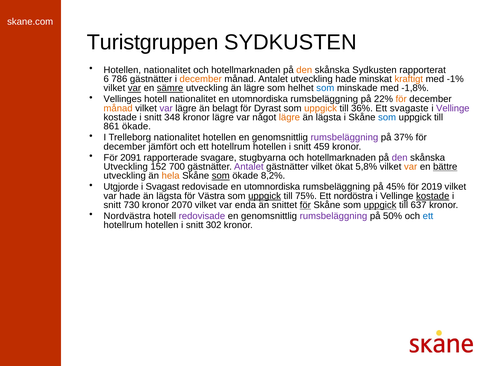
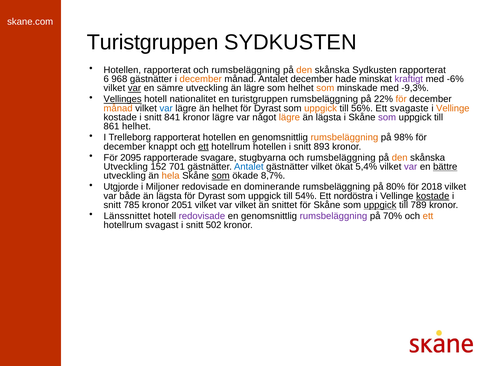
Hotellen nationalitet: nationalitet -> rapporterat (167, 70)
hotellmarknaden: hotellmarknaden -> rumsbeläggning (246, 70)
786: 786 -> 968 (119, 79)
Antalet utveckling: utveckling -> december (312, 79)
kraftigt colour: orange -> purple (409, 79)
-1%: -1% -> -6% (455, 79)
sämre underline: present -> none (170, 88)
som colour: blue -> orange (325, 88)
-1,8%: -1,8% -> -9,3% (415, 88)
Vellinges underline: none -> present (123, 99)
utomnordiska: utomnordiska -> turistgruppen (260, 99)
var colour: purple -> blue (166, 108)
än belagt: belagt -> helhet (225, 108)
36%: 36% -> 56% (362, 108)
Vellinge colour: purple -> orange (453, 108)
348: 348 -> 841 (172, 117)
som colour: blue -> purple (387, 117)
861 ökade: ökade -> helhet (136, 127)
Trelleborg nationalitet: nationalitet -> rapporterat (177, 138)
rumsbeläggning colour: purple -> orange (344, 138)
37%: 37% -> 98% (404, 138)
jämfört: jämfört -> knappt (163, 147)
ett underline: none -> present (203, 147)
459: 459 -> 893 (322, 147)
2091: 2091 -> 2095 (131, 158)
stugbyarna och hotellmarknaden: hotellmarknaden -> rumsbeläggning (341, 158)
den colour: purple -> orange (400, 158)
700: 700 -> 701 (177, 167)
Antalet colour: purple -> blue (249, 167)
5,8%: 5,8% -> 5,4% (366, 167)
var colour: orange -> purple (411, 167)
8,2%: 8,2% -> 8,7% (273, 176)
Svagast: Svagast -> Miljoner (162, 187)
redovisade en utomnordiska: utomnordiska -> dominerande (272, 187)
45%: 45% -> 80% (396, 187)
2019: 2019 -> 2018 (432, 187)
var hade: hade -> både (130, 196)
Västra: Västra -> Dyrast (212, 196)
uppgick underline: present -> none (265, 196)
75%: 75% -> 54% (306, 196)
730: 730 -> 785 (132, 205)
2070: 2070 -> 2051 (182, 205)
var enda: enda -> vilket (245, 205)
för underline: present -> none (305, 205)
637: 637 -> 789 (419, 205)
Nordvästra: Nordvästra -> Länssnittet (127, 216)
50%: 50% -> 70% (393, 216)
ett colour: blue -> orange (428, 216)
hotellen: hotellen -> svagast (162, 225)
302: 302 -> 502 (214, 225)
